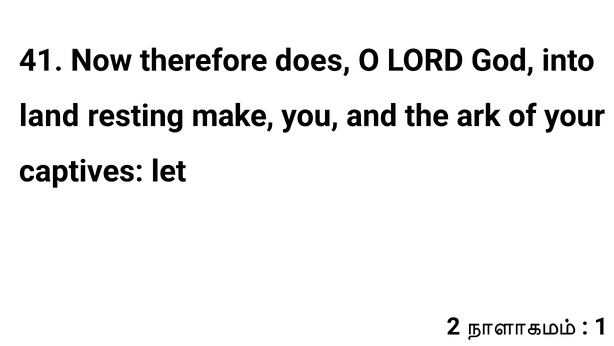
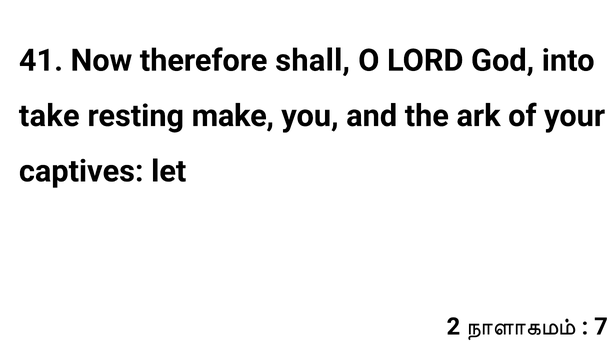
does: does -> shall (313, 60)
land: land -> take (49, 116)
1: 1 -> 7 (601, 326)
